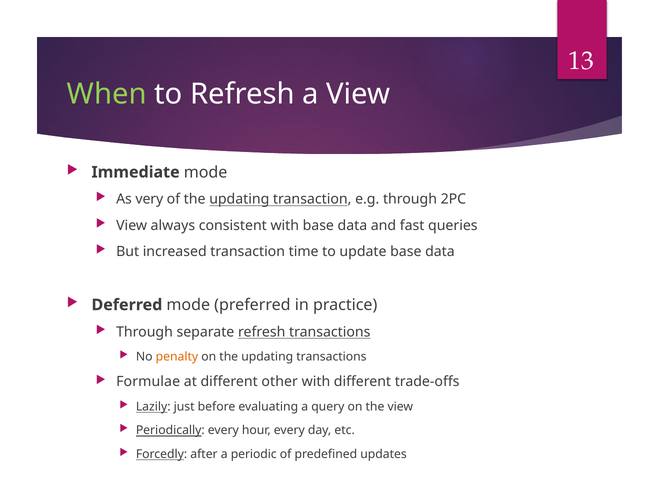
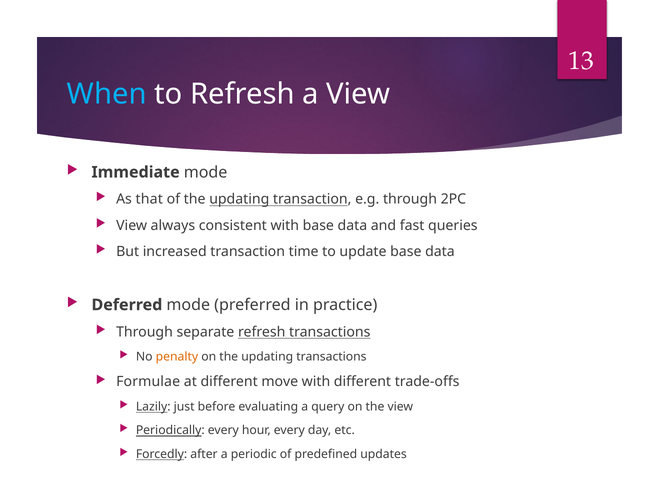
When colour: light green -> light blue (107, 94)
very: very -> that (149, 200)
other: other -> move (280, 382)
